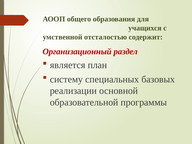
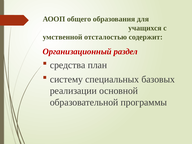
является: является -> средства (68, 65)
